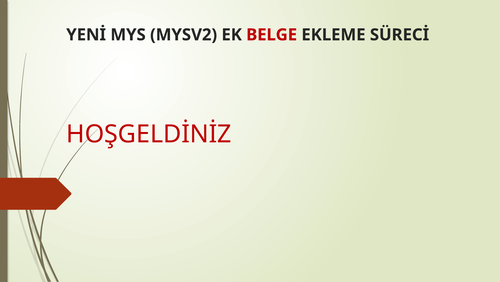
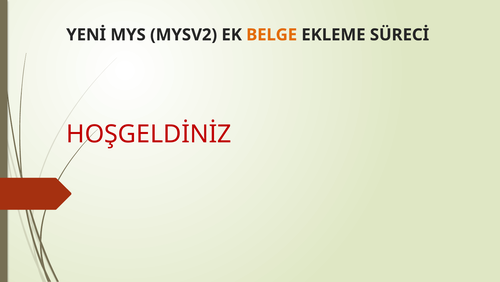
BELGE colour: red -> orange (272, 35)
